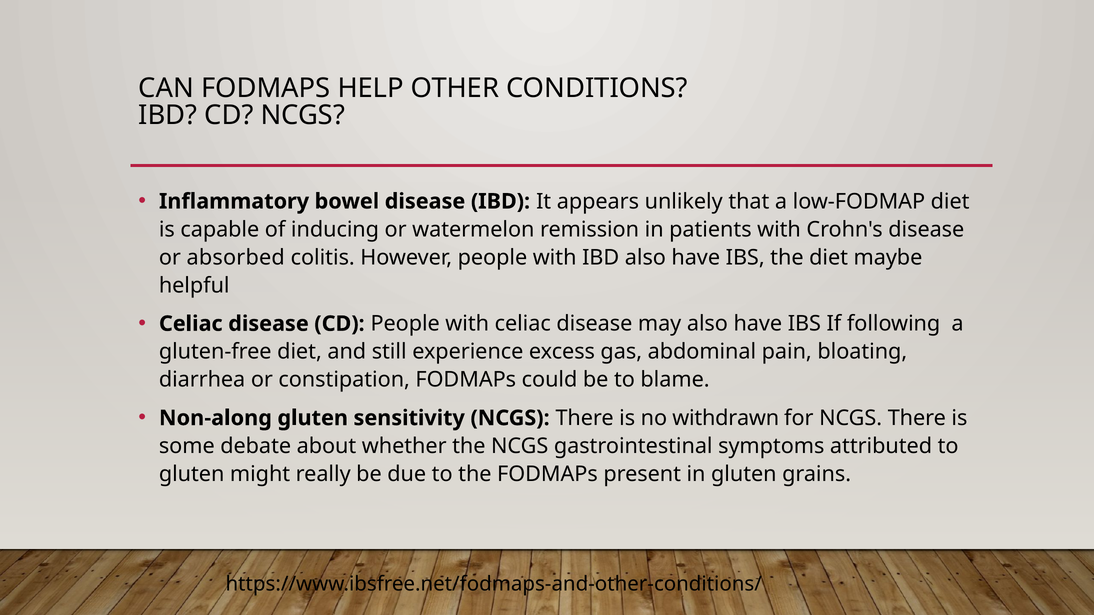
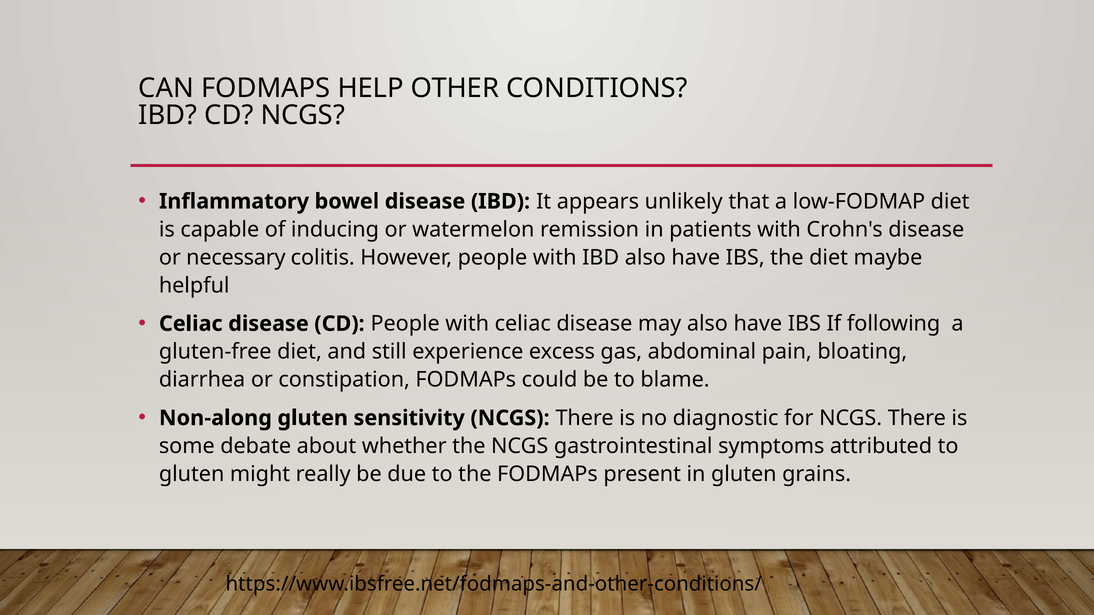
absorbed: absorbed -> necessary (236, 258)
withdrawn: withdrawn -> diagnostic (726, 418)
